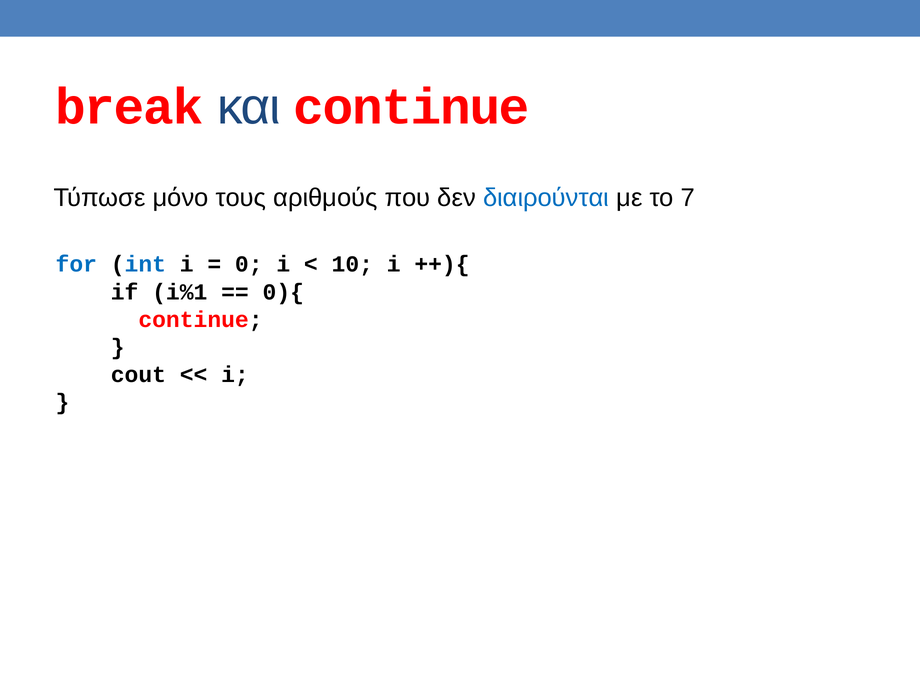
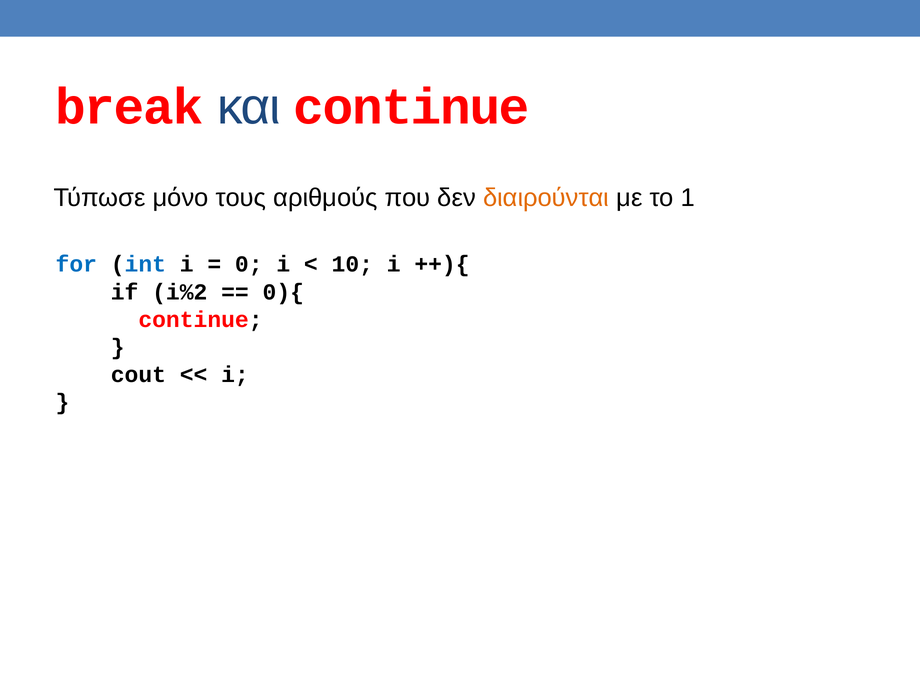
διαιρούνται colour: blue -> orange (546, 198)
7: 7 -> 1 (688, 198)
i%1: i%1 -> i%2 (180, 292)
